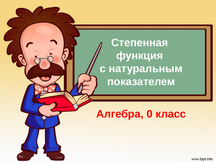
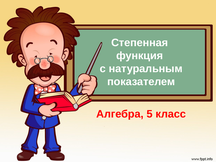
0: 0 -> 5 (150, 114)
